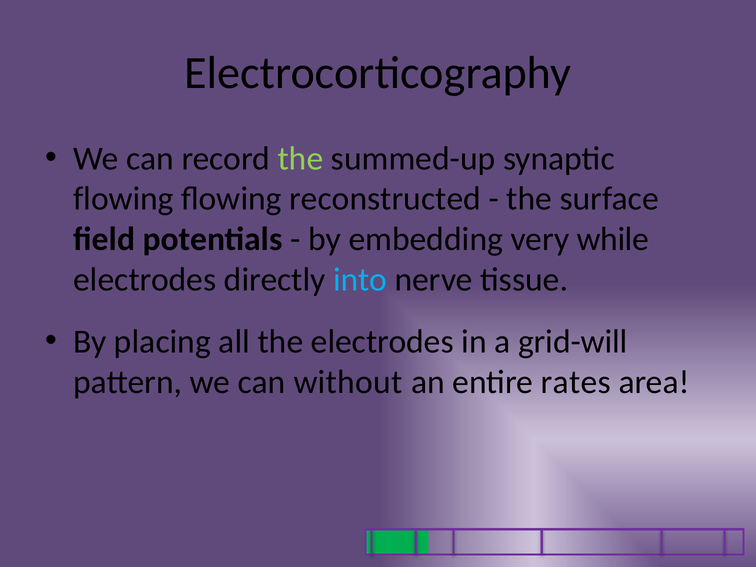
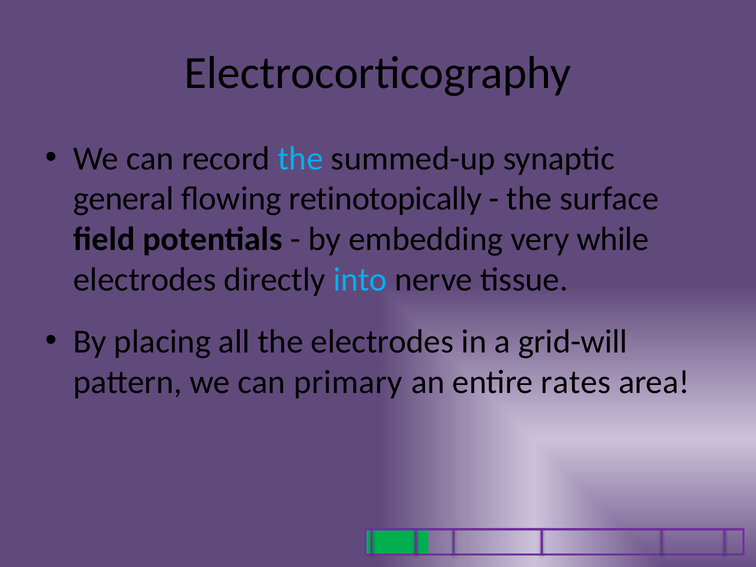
the colour: light green -> light blue (300, 159)
flowing: flowing -> general (124, 199)
reconstructed: reconstructed -> retinotopically (385, 199)
without: without -> primary (348, 382)
